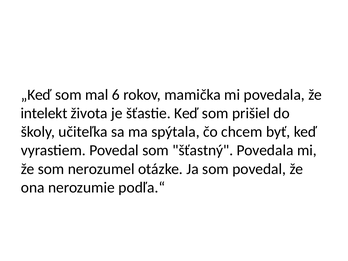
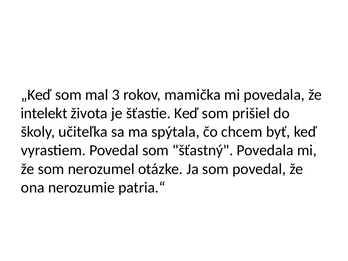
6: 6 -> 3 (116, 95)
podľa.“: podľa.“ -> patria.“ (142, 187)
